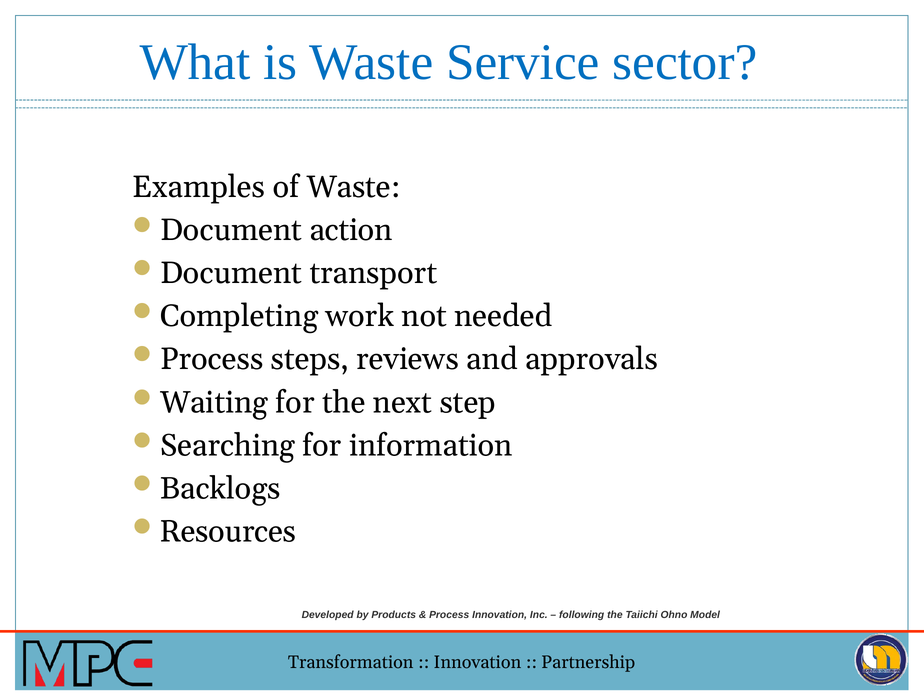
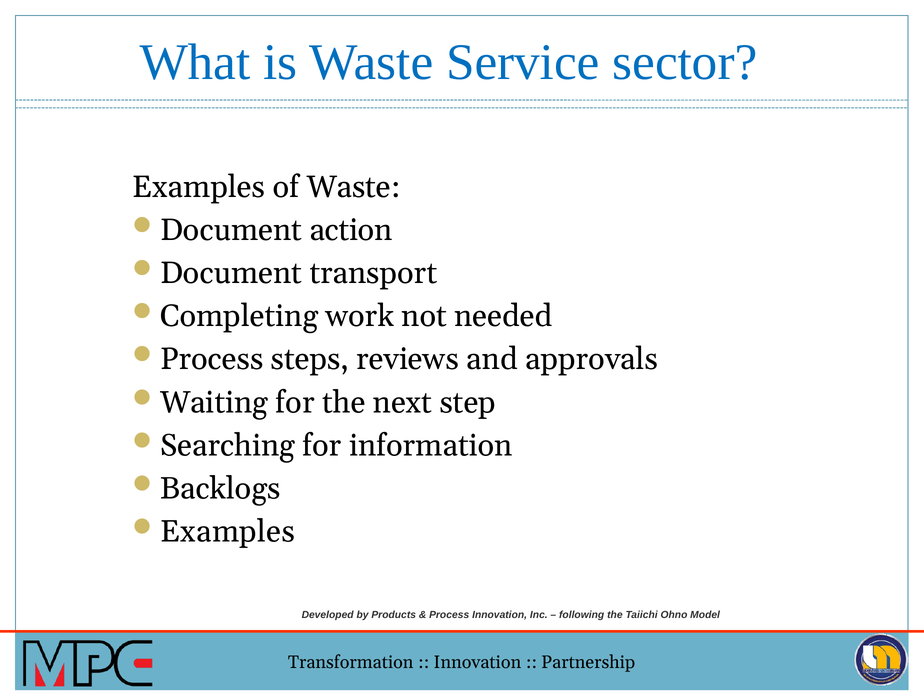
Resources: Resources -> Examples (227, 532)
